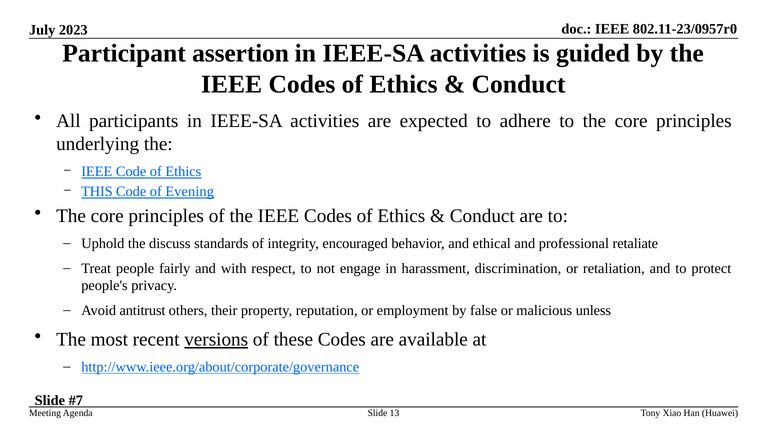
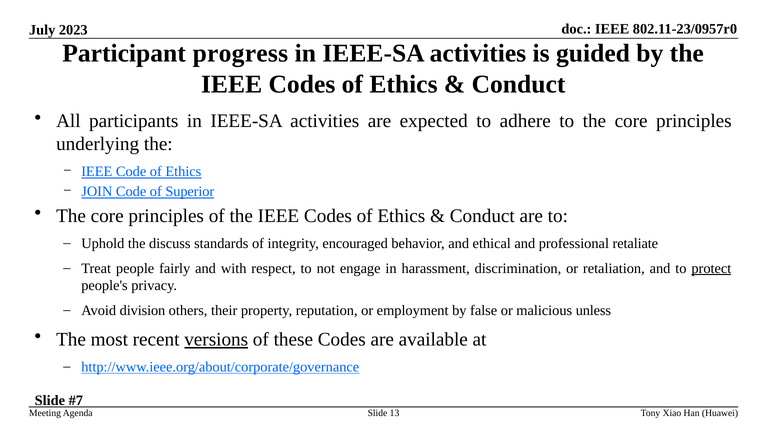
assertion: assertion -> progress (240, 54)
THIS: THIS -> JOIN (97, 192)
Evening: Evening -> Superior (190, 192)
protect underline: none -> present (711, 269)
antitrust: antitrust -> division (142, 311)
